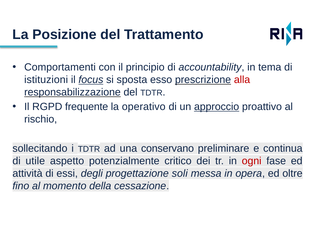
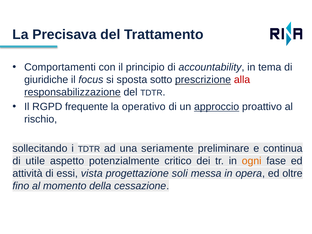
Posizione: Posizione -> Precisava (65, 35)
istituzioni: istituzioni -> giuridiche (46, 80)
focus underline: present -> none (91, 80)
esso: esso -> sotto (161, 80)
conservano: conservano -> seriamente (167, 148)
ogni colour: red -> orange (252, 161)
degli: degli -> vista (92, 173)
